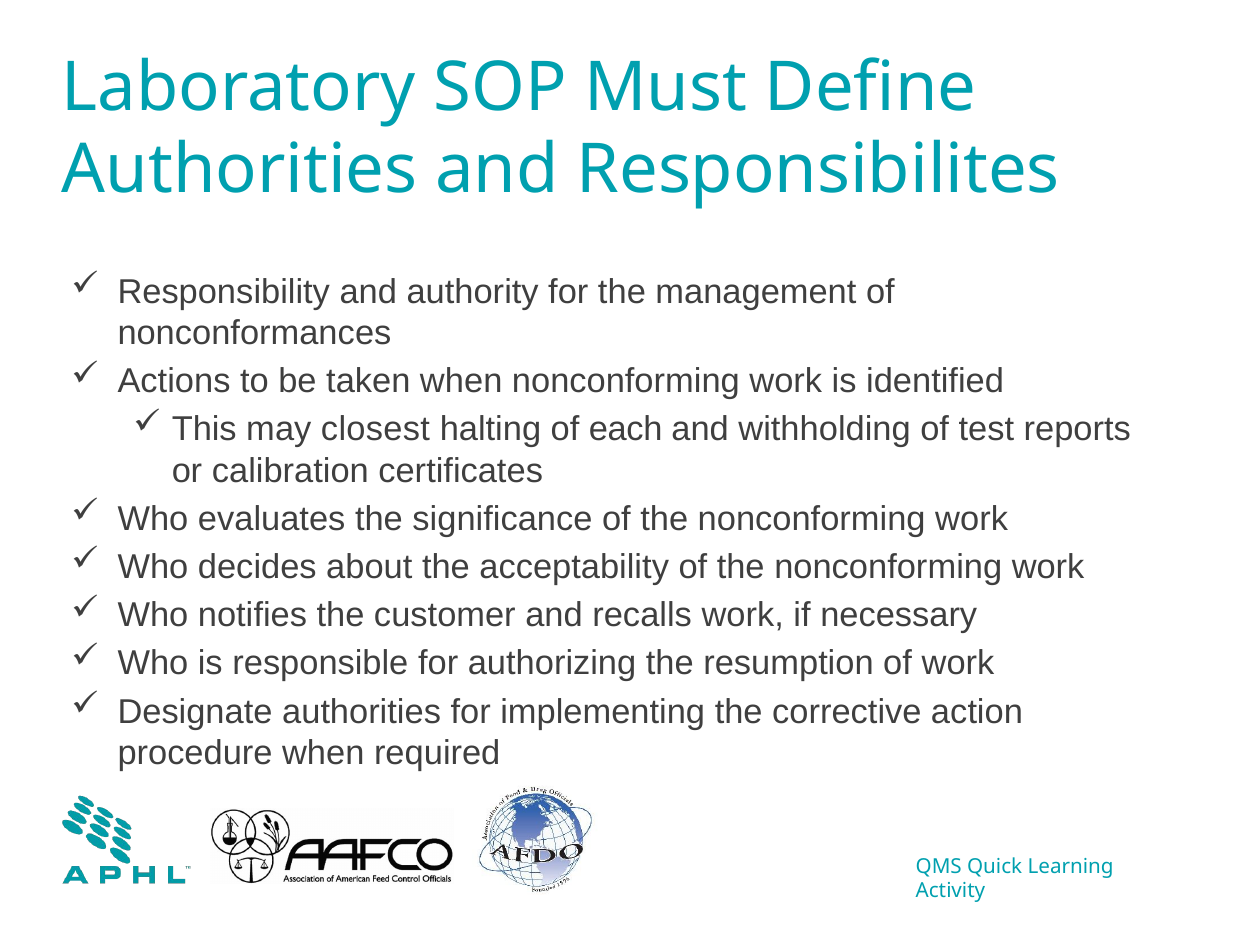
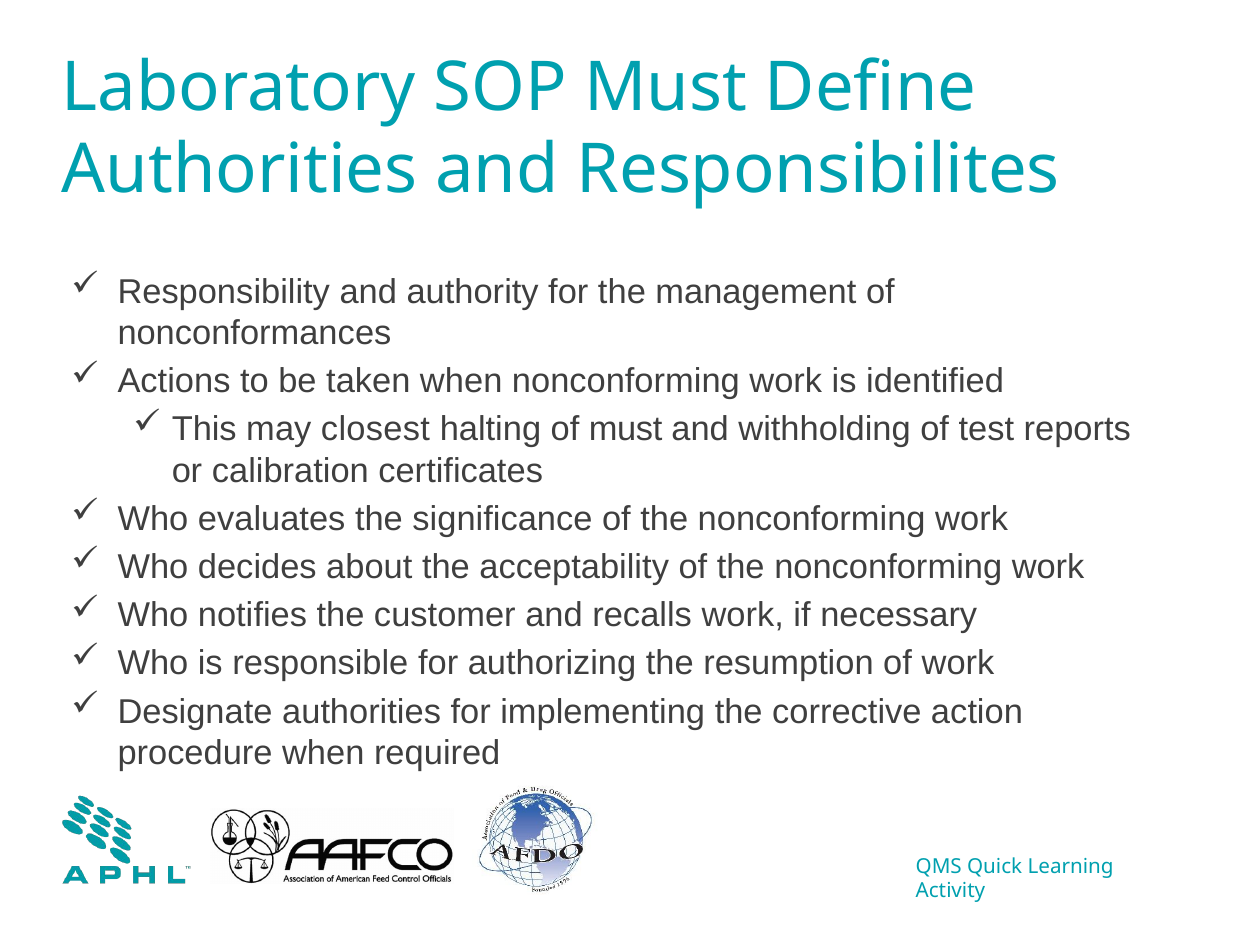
of each: each -> must (626, 430)
